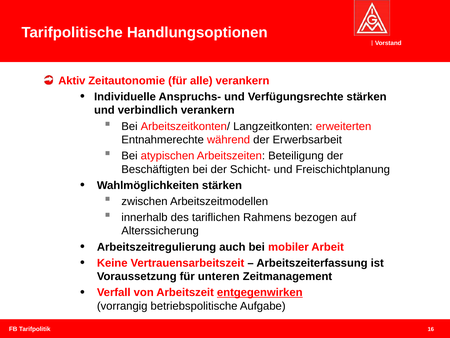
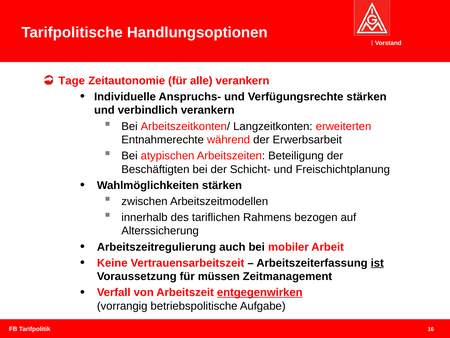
Aktiv: Aktiv -> Tage (72, 81)
ist underline: none -> present (377, 263)
unteren: unteren -> müssen (219, 276)
